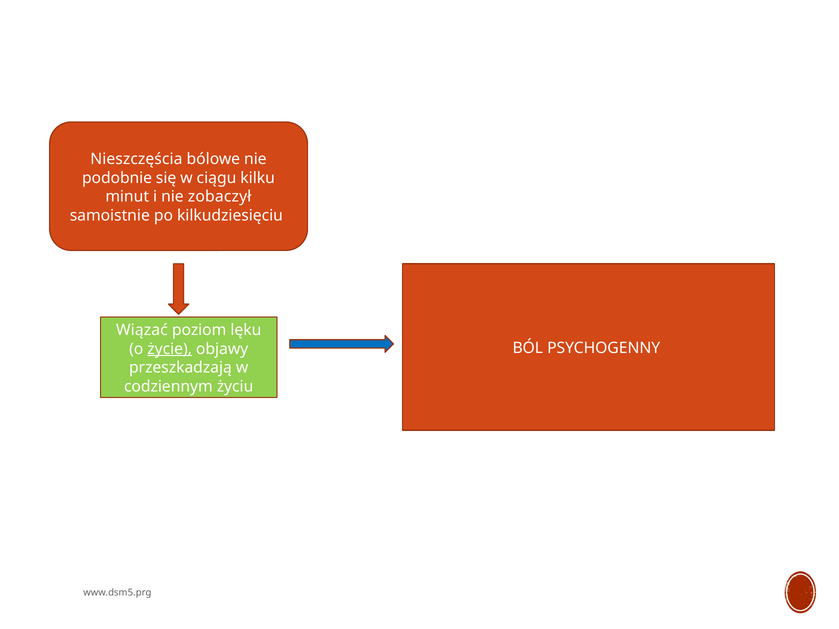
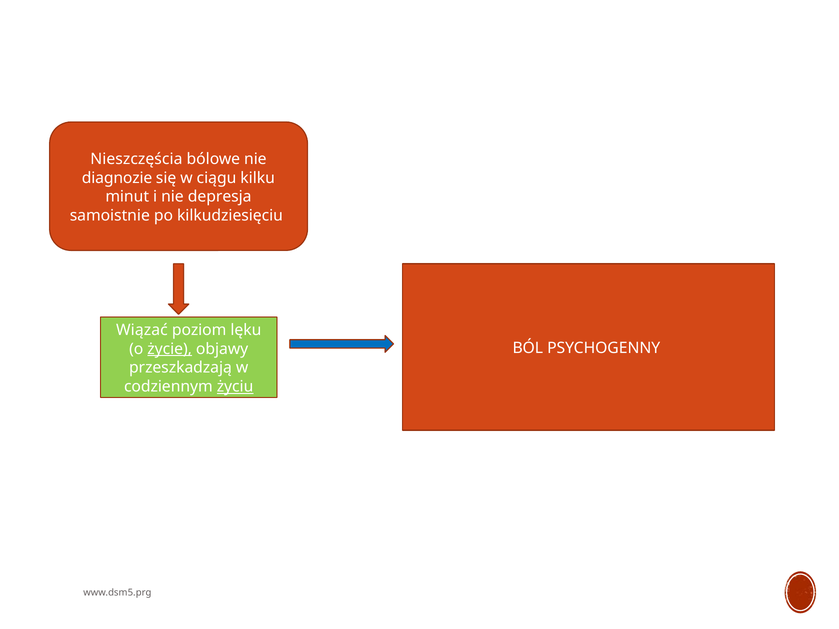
podobnie: podobnie -> diagnozie (117, 178)
zobaczył: zobaczył -> depresja (220, 197)
życiu underline: none -> present (235, 387)
